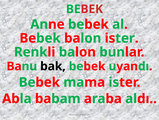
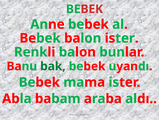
bak colour: black -> green (53, 66)
